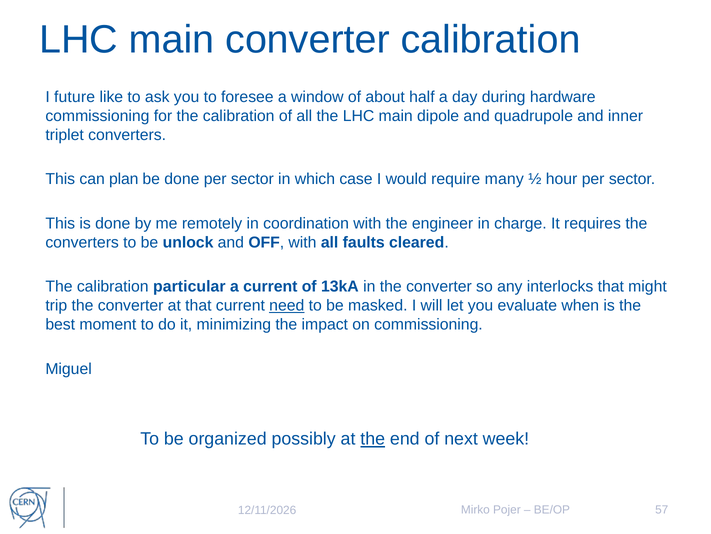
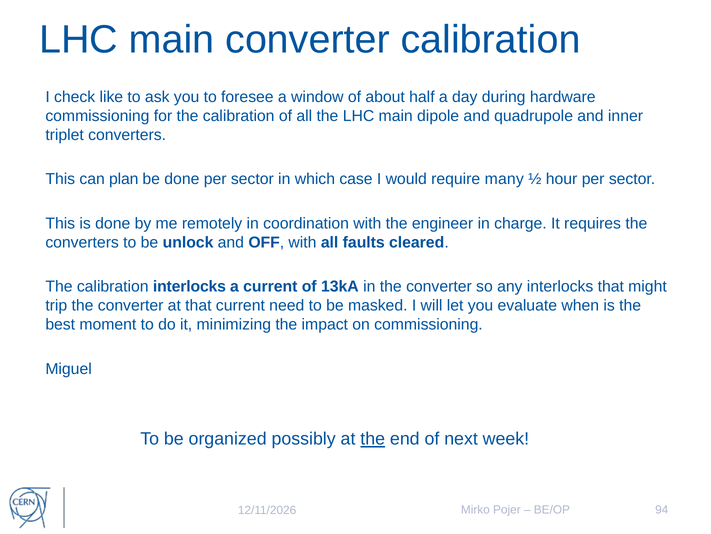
future: future -> check (75, 97)
calibration particular: particular -> interlocks (189, 286)
need underline: present -> none (287, 305)
57: 57 -> 94 (662, 509)
